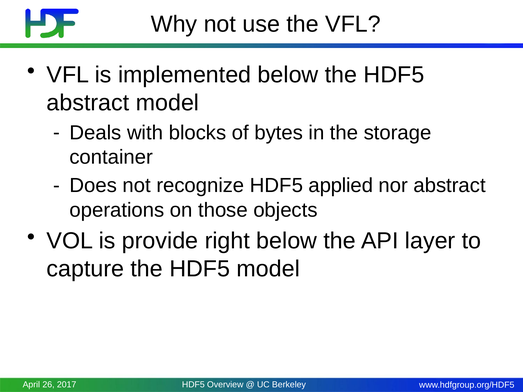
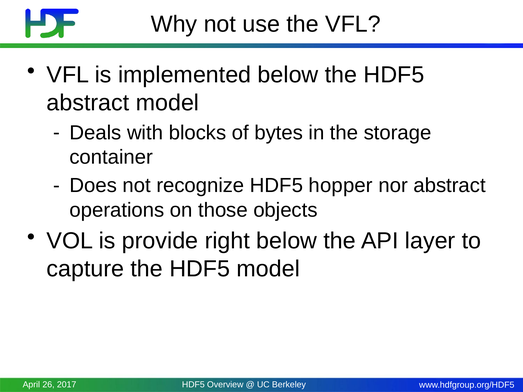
applied: applied -> hopper (341, 186)
